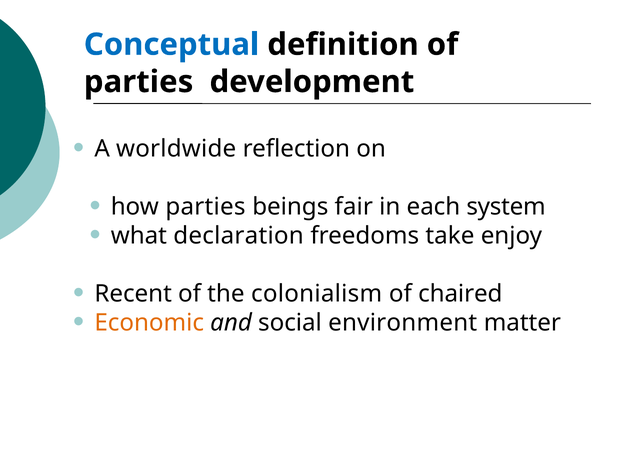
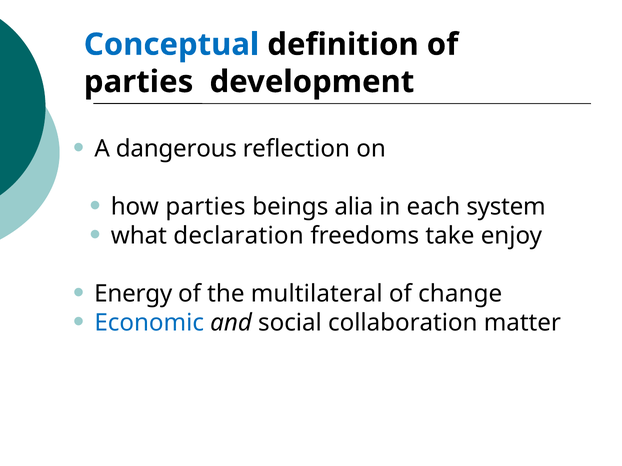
worldwide: worldwide -> dangerous (176, 149)
fair: fair -> alia (354, 207)
Recent: Recent -> Energy (133, 294)
colonialism: colonialism -> multilateral (317, 294)
chaired: chaired -> change (460, 294)
Economic colour: orange -> blue (149, 323)
environment: environment -> collaboration (403, 323)
